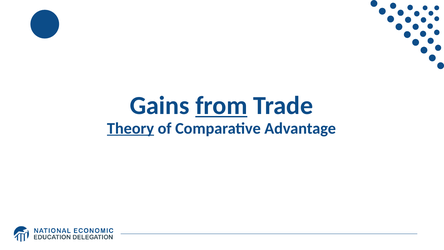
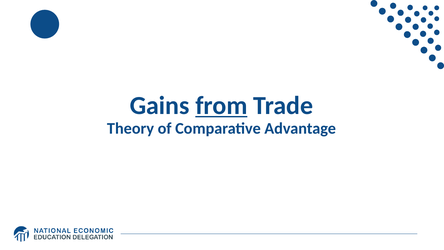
Theory underline: present -> none (130, 128)
